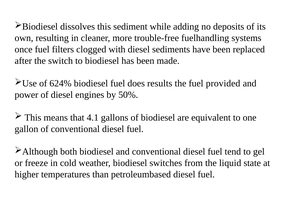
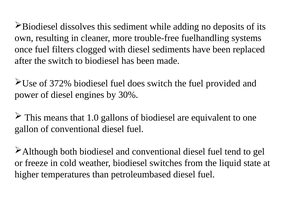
624%: 624% -> 372% (60, 83)
does results: results -> switch (160, 83)
50%: 50% -> 30% (128, 95)
4.1: 4.1 -> 1.0 (93, 118)
